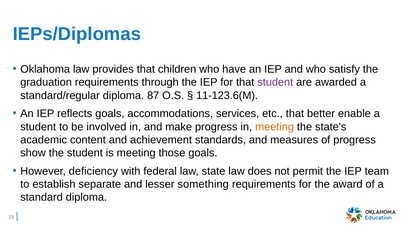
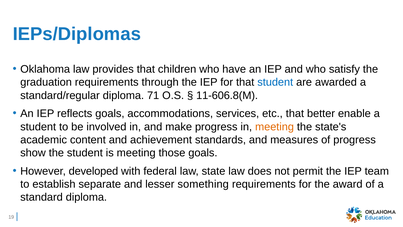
student colour: purple -> blue (275, 82)
87: 87 -> 71 (153, 95)
11-123.6(M: 11-123.6(M -> 11-606.8(M (227, 95)
deficiency: deficiency -> developed (93, 171)
